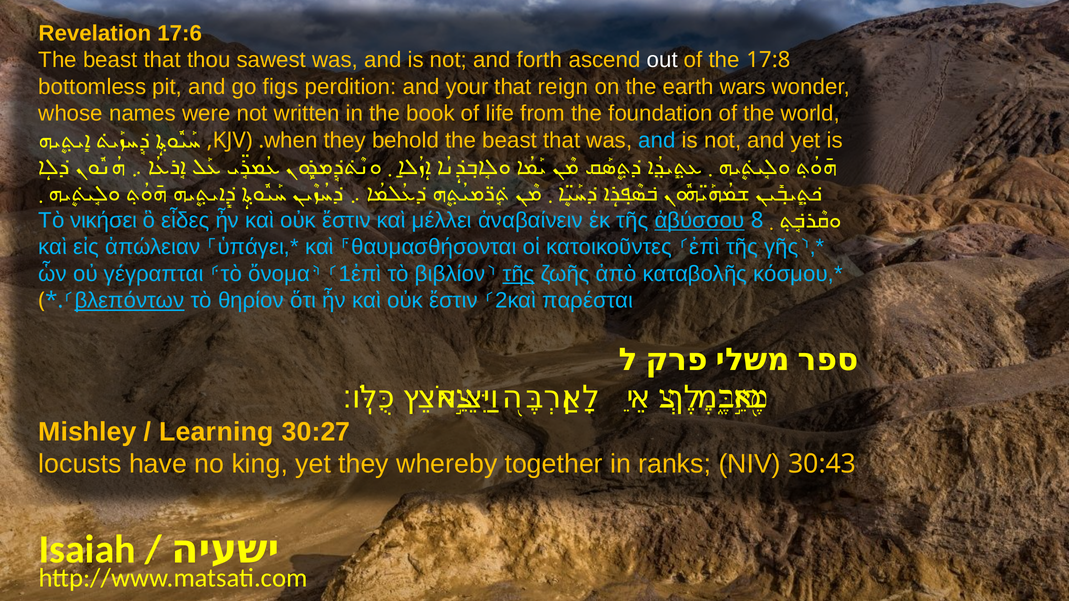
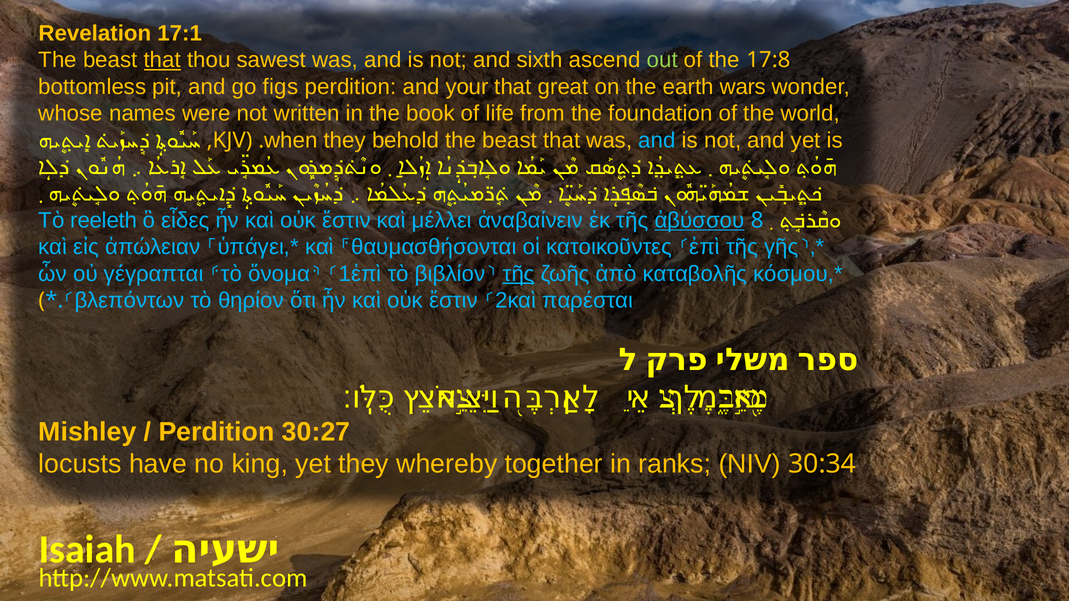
17:6: 17:6 -> 17:1 (180, 33)
that underline: none -> present (162, 60)
forth: forth -> sixth (540, 60)
out colour: white -> light green (662, 60)
reign: reign -> great (563, 87)
νικήσει: νικήσει -> reeleth (104, 220)
βλεπόντων underline: present -> none (129, 301)
Learning: Learning -> Perdition (217, 432)
30:43: 30:43 -> 30:34 (822, 464)
